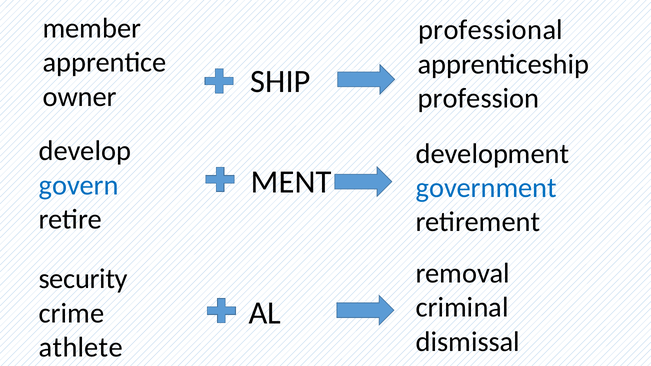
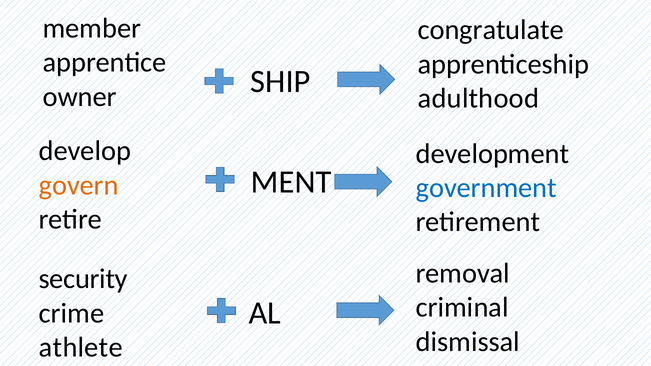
professional: professional -> congratulate (491, 30)
profession: profession -> adulthood (478, 98)
govern colour: blue -> orange (79, 185)
